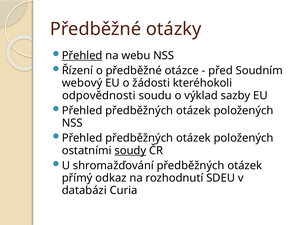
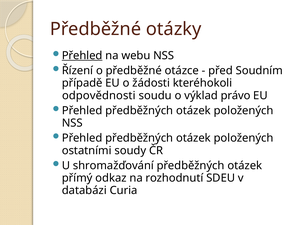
webový: webový -> případě (82, 83)
sazby: sazby -> právo (236, 95)
soudy underline: present -> none (130, 150)
